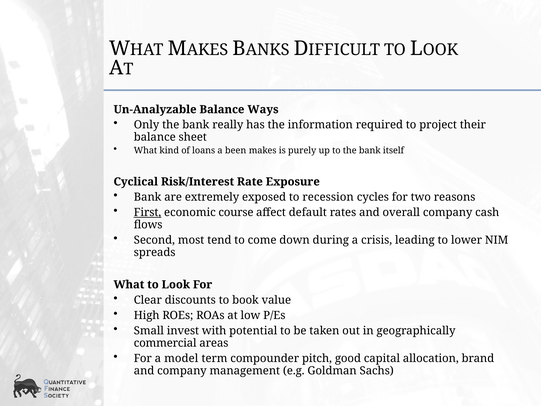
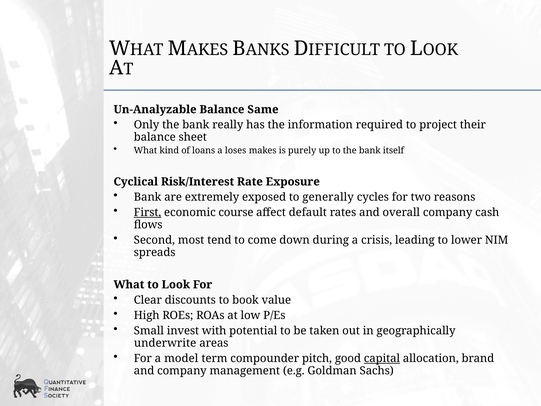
Ways: Ways -> Same (263, 109)
been: been -> loses (236, 150)
recession: recession -> generally (328, 197)
commercial: commercial -> underwrite (165, 343)
capital underline: none -> present (382, 358)
